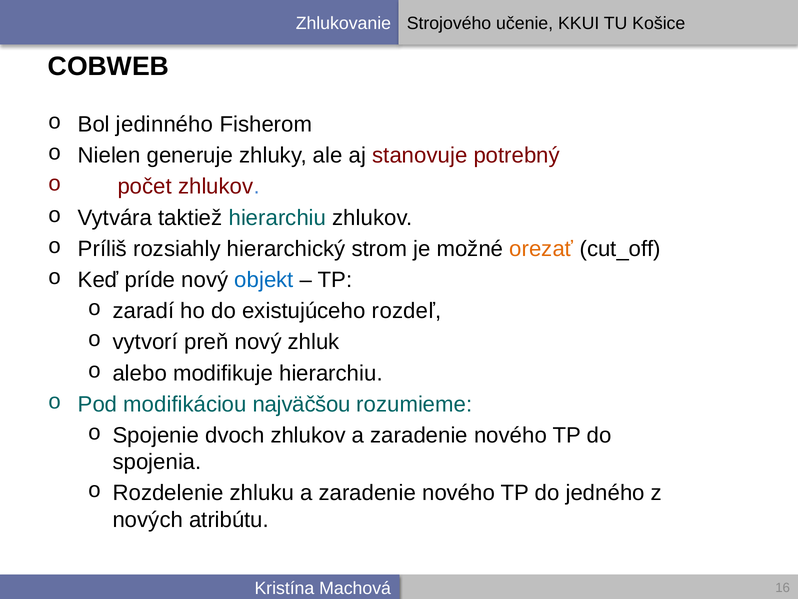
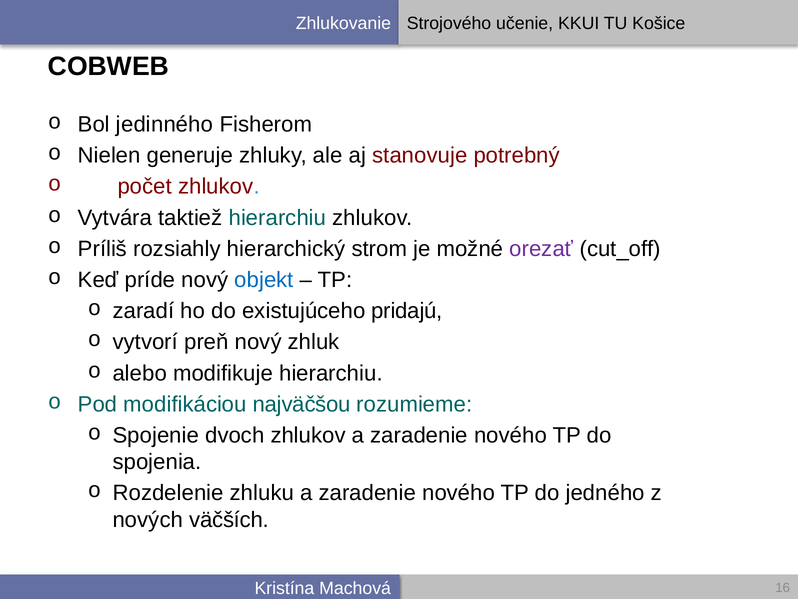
orezať colour: orange -> purple (541, 249)
rozdeľ: rozdeľ -> pridajú (407, 311)
atribútu: atribútu -> väčších (229, 519)
